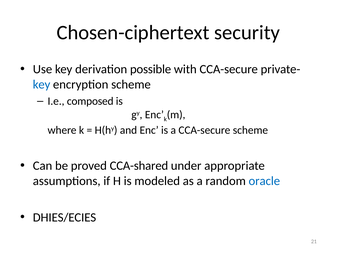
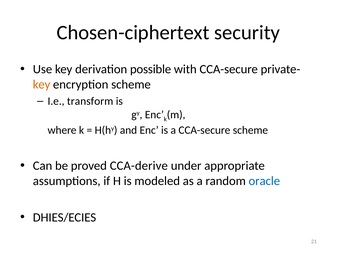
key colour: blue -> orange (42, 84)
composed: composed -> transform (90, 101)
CCA-shared: CCA-shared -> CCA-derive (139, 166)
